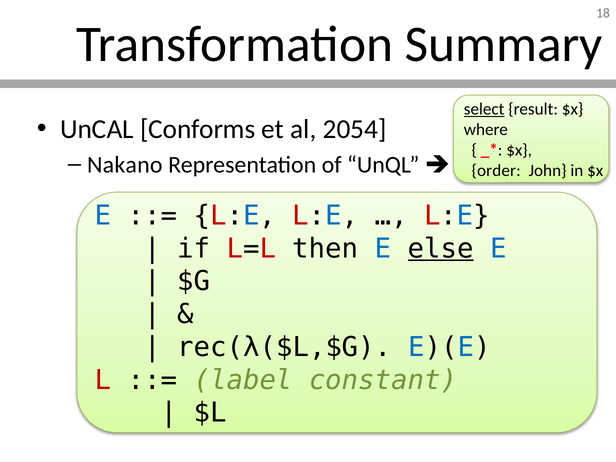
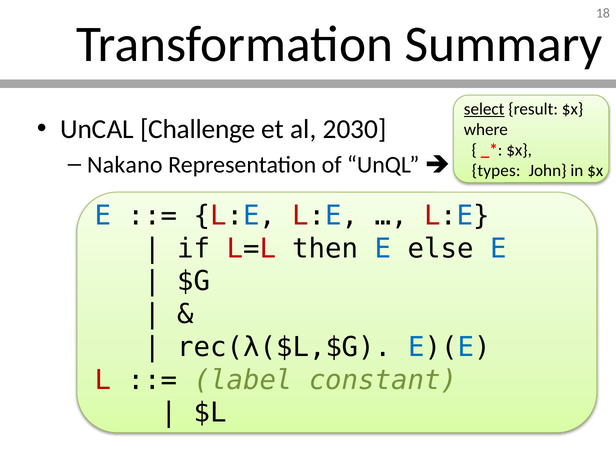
Conforms: Conforms -> Challenge (198, 129)
2054: 2054 -> 2030 (355, 129)
order: order -> types (496, 171)
else underline: present -> none (441, 249)
